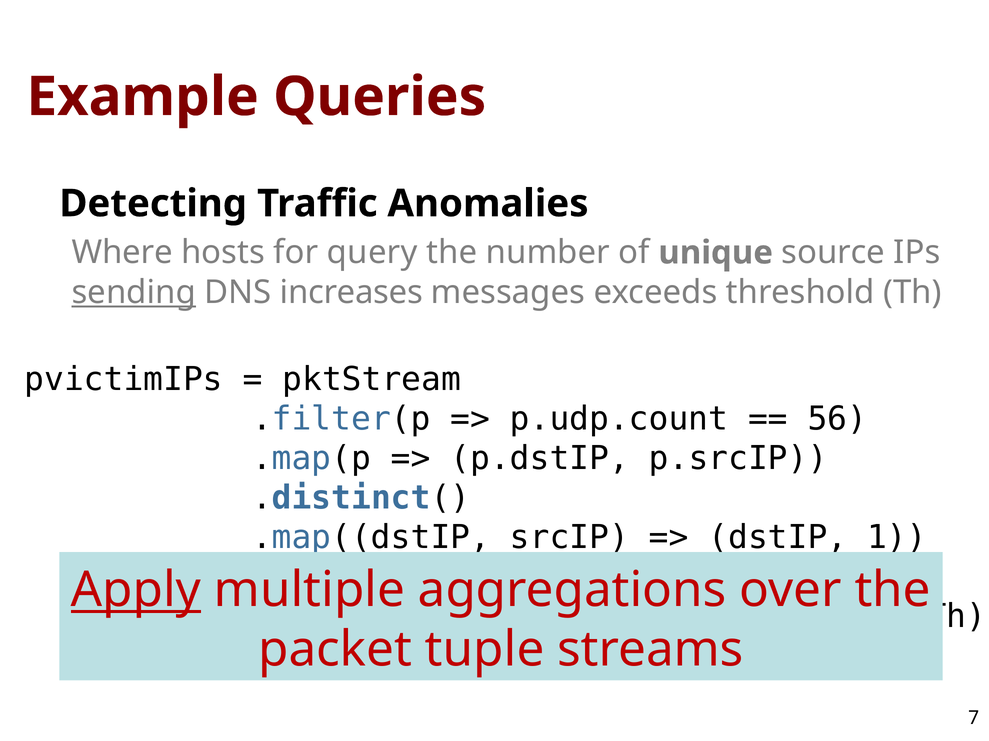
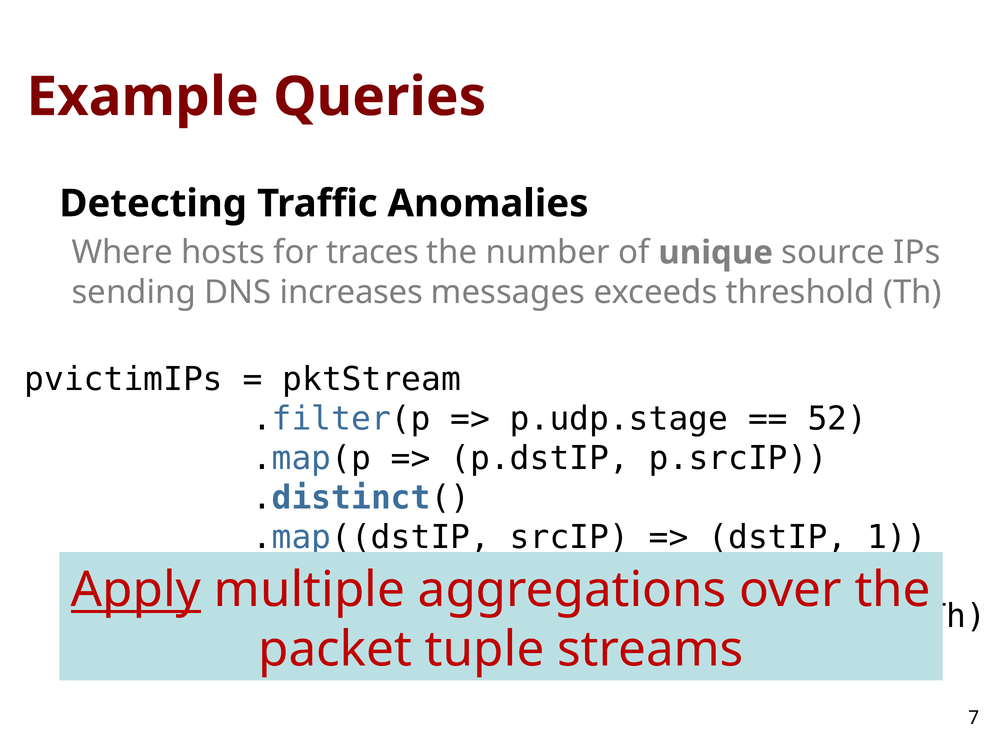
query: query -> traces (373, 253)
sending underline: present -> none (134, 292)
p.udp.count: p.udp.count -> p.udp.stage (619, 419)
56: 56 -> 52 (837, 419)
